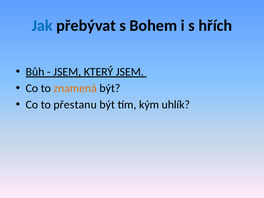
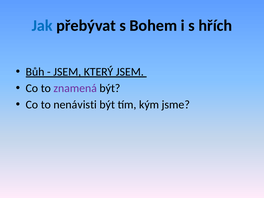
znamená colour: orange -> purple (75, 88)
přestanu: přestanu -> nenávisti (75, 105)
uhlík: uhlík -> jsme (176, 105)
